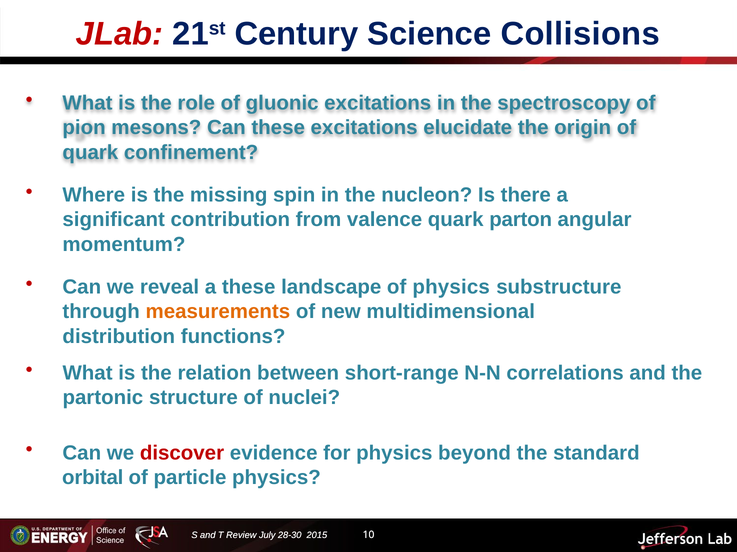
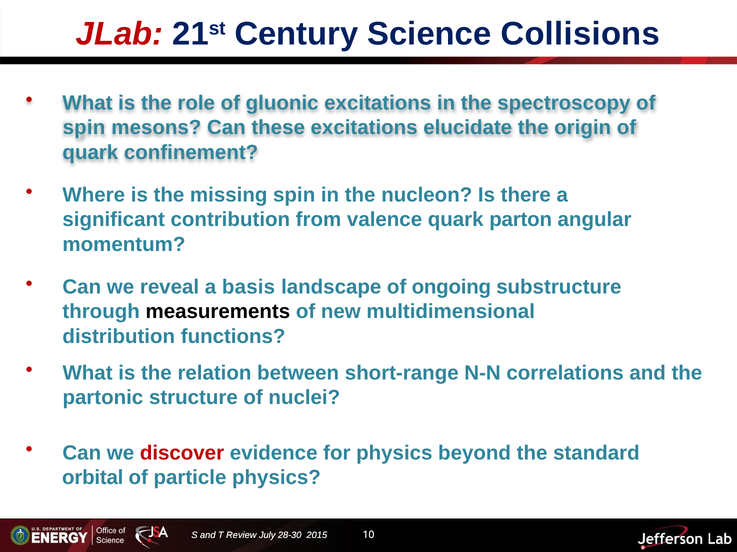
pion: pion -> spin (84, 128)
a these: these -> basis (249, 288)
of physics: physics -> ongoing (451, 288)
measurements colour: orange -> black (218, 312)
